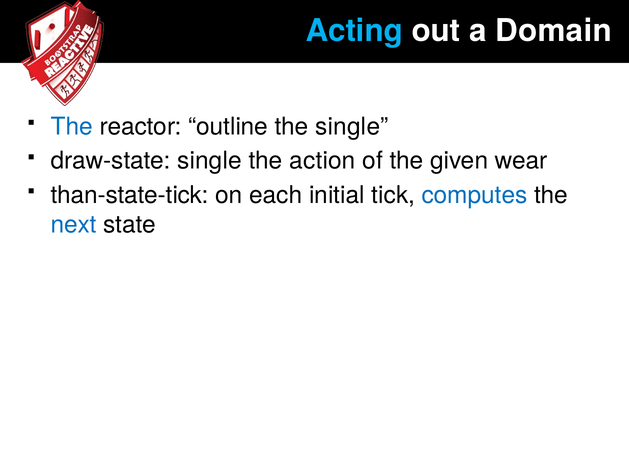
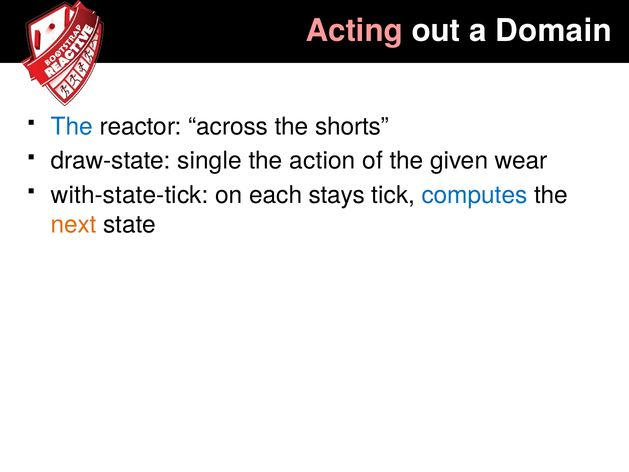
Acting colour: light blue -> pink (354, 31)
outline: outline -> across (228, 126)
the single: single -> shorts (352, 126)
than-state-tick: than-state-tick -> with-state-tick (130, 195)
initial: initial -> stays (337, 195)
next colour: blue -> orange (74, 224)
